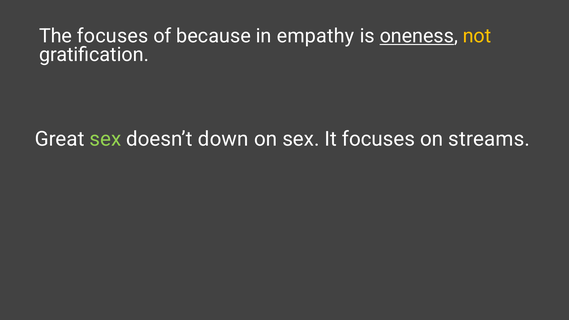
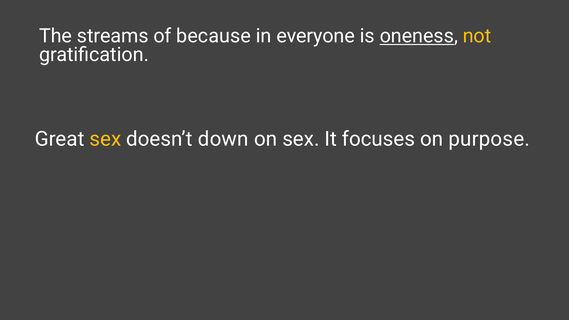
The focuses: focuses -> streams (113, 36)
empathy: empathy -> everyone (316, 36)
sex colour: light green -> yellow (105, 139)
streams: streams -> purpose (489, 139)
